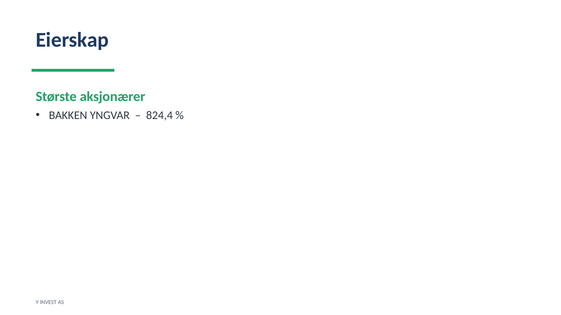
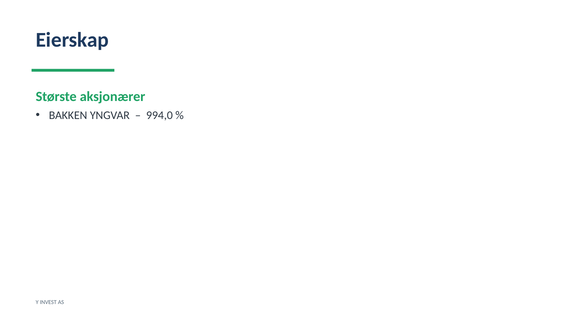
824,4: 824,4 -> 994,0 (159, 115)
